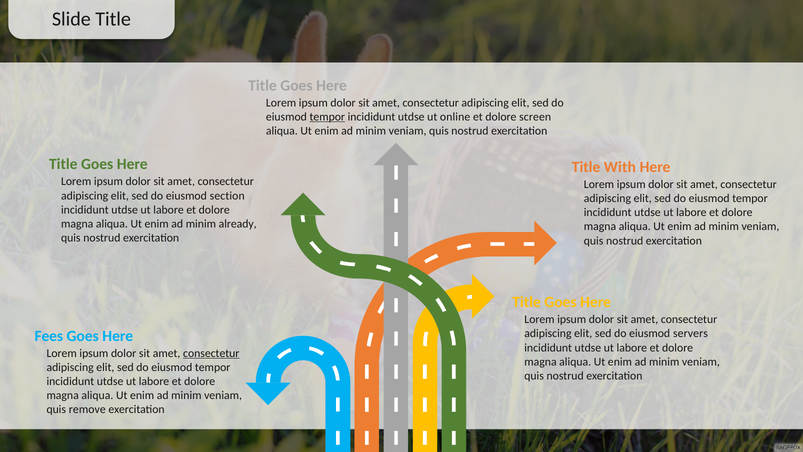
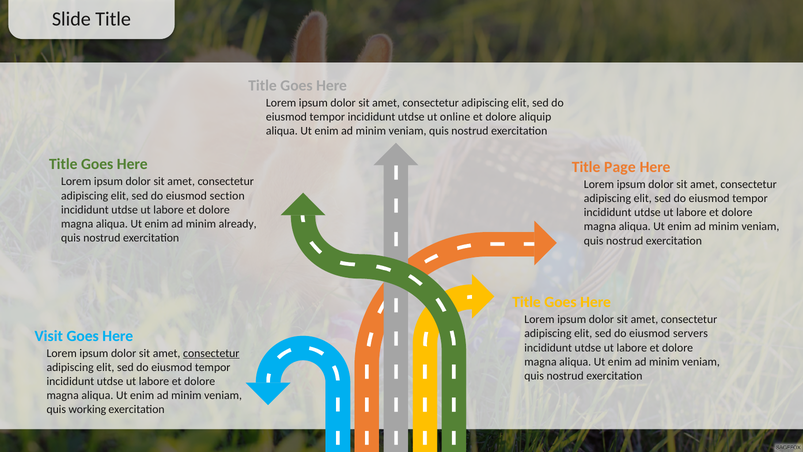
tempor underline: present -> none (327, 117)
screen: screen -> aliquip (535, 117)
With: With -> Page (620, 167)
Fees: Fees -> Visit (49, 336)
remove: remove -> working (87, 409)
